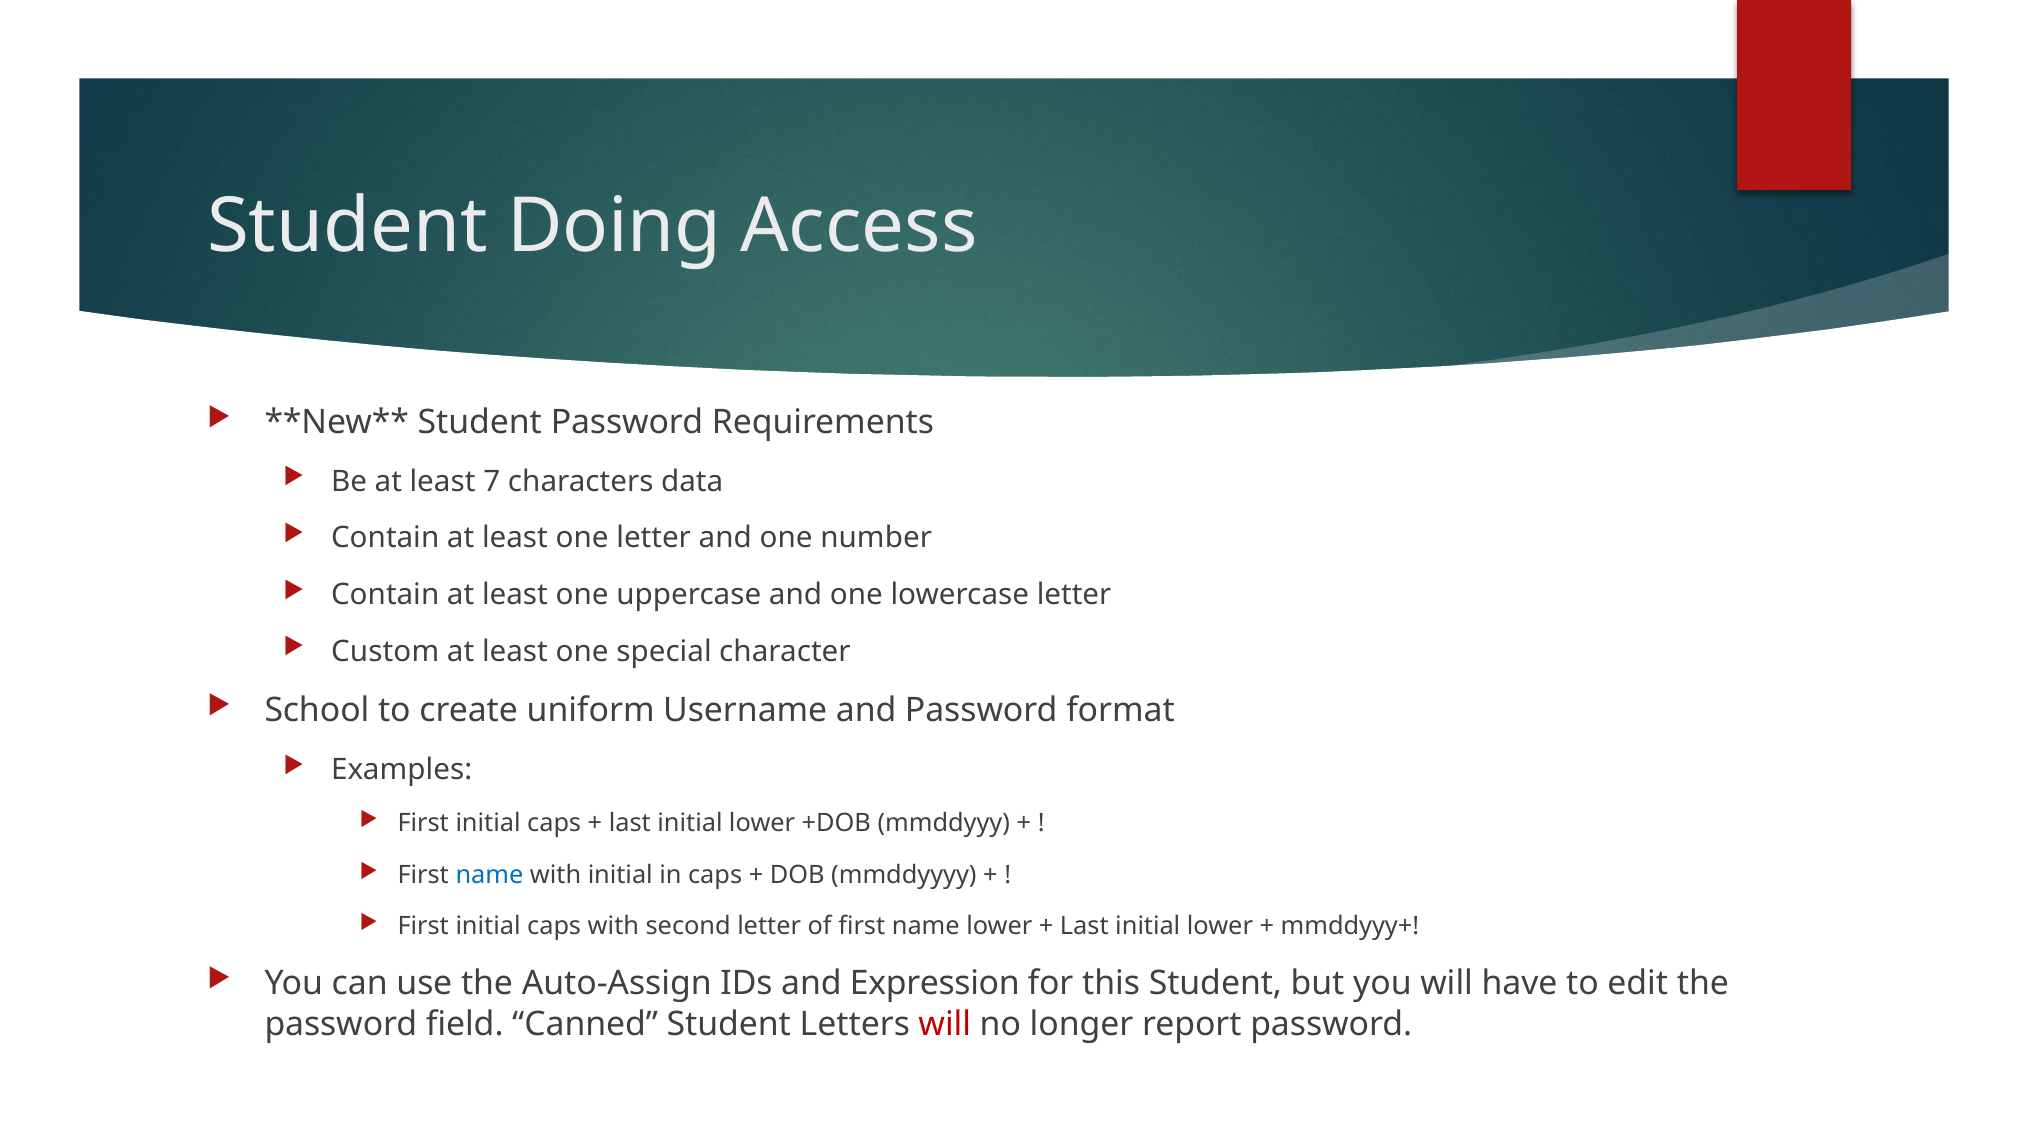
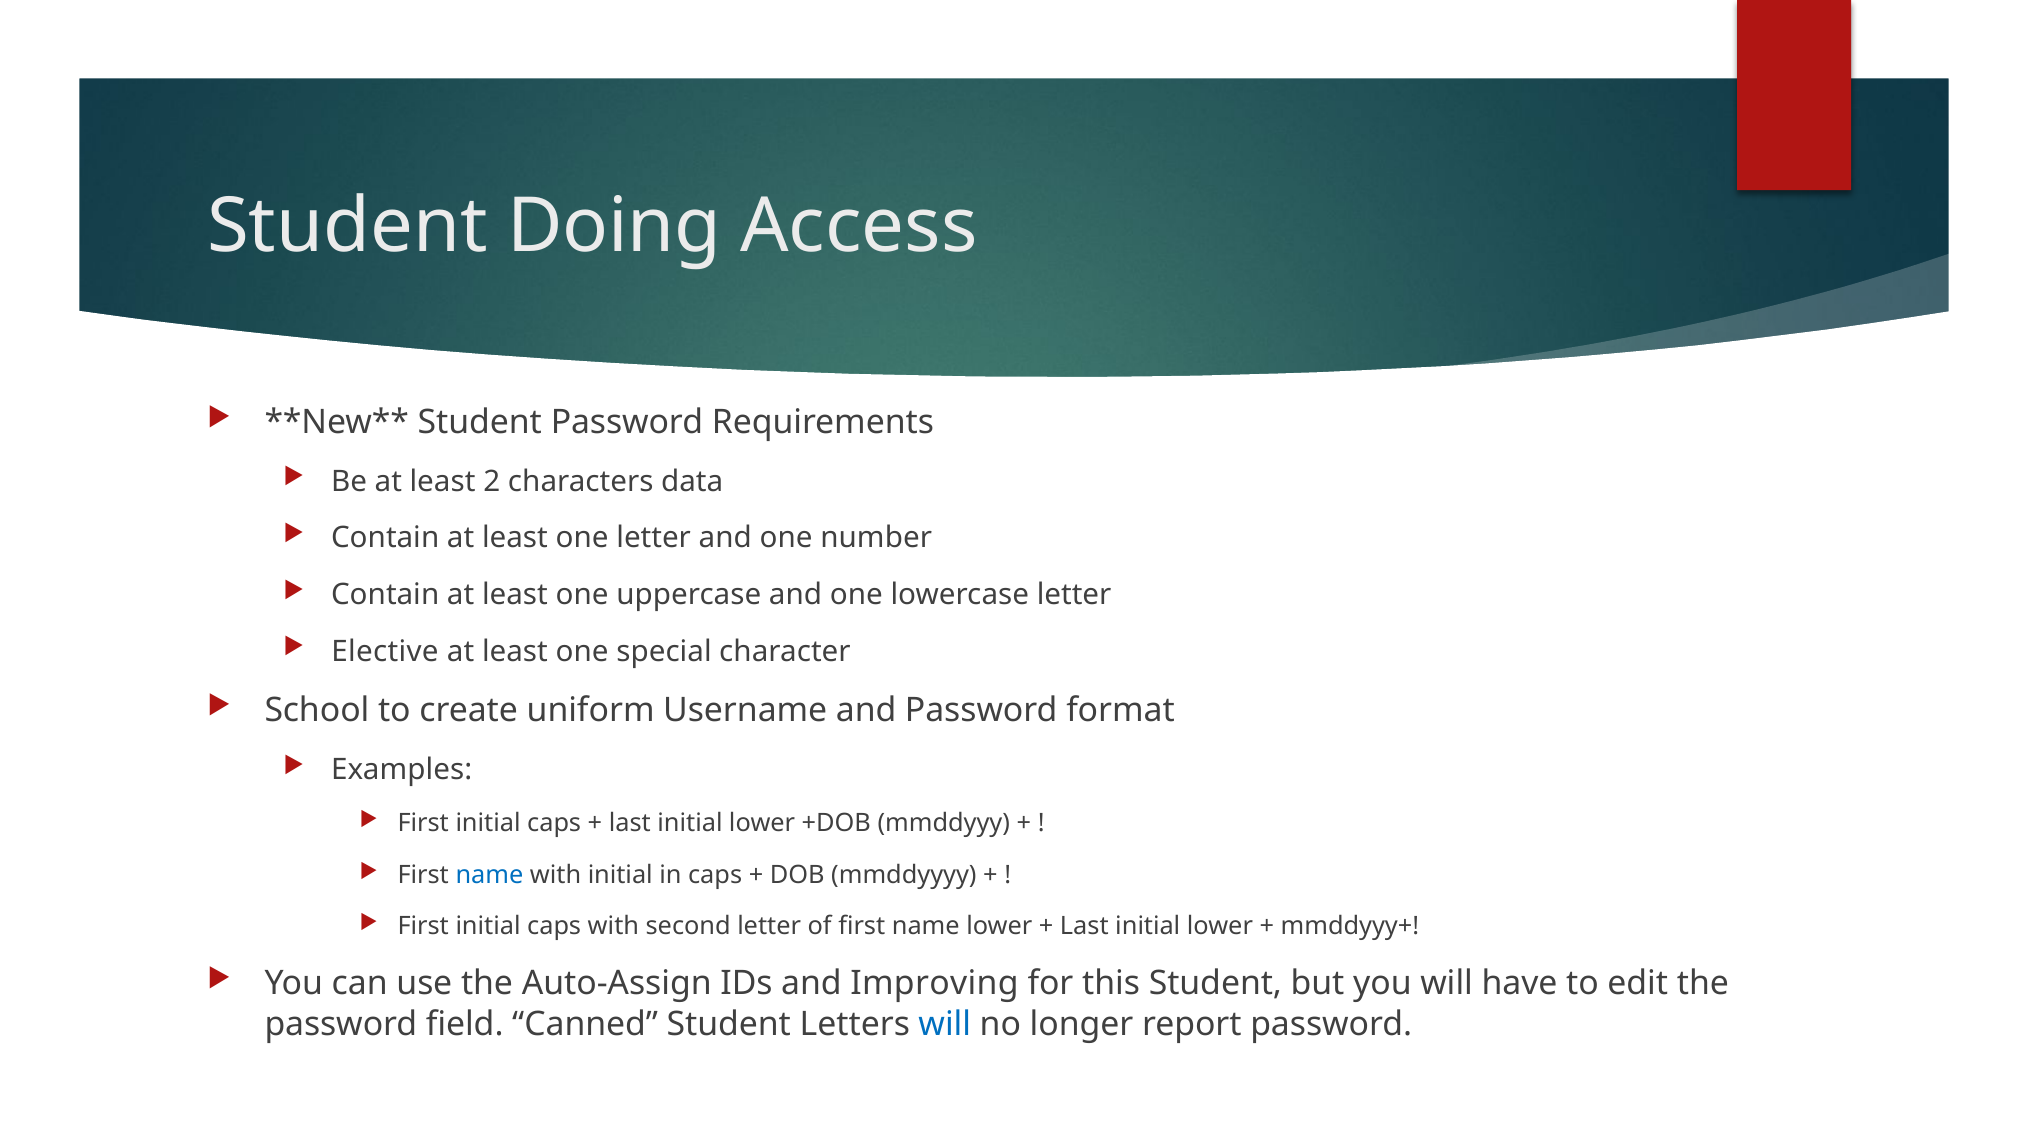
7: 7 -> 2 (492, 481)
Custom: Custom -> Elective (385, 651)
Expression: Expression -> Improving (934, 984)
will colour: red -> blue (945, 1025)
